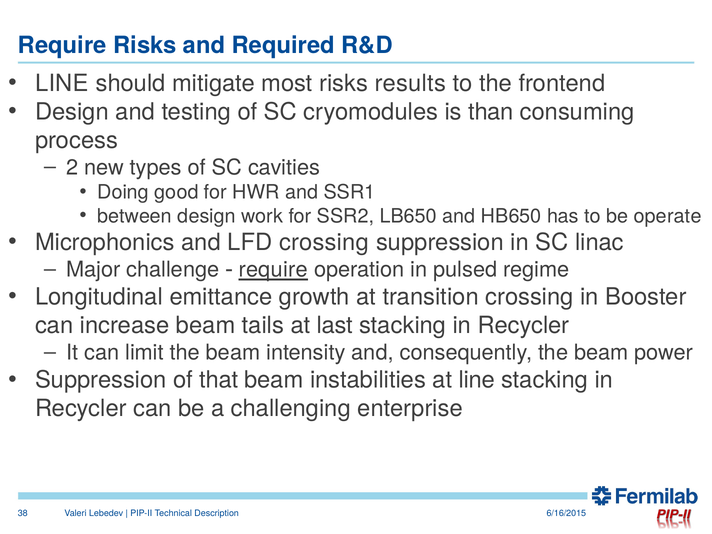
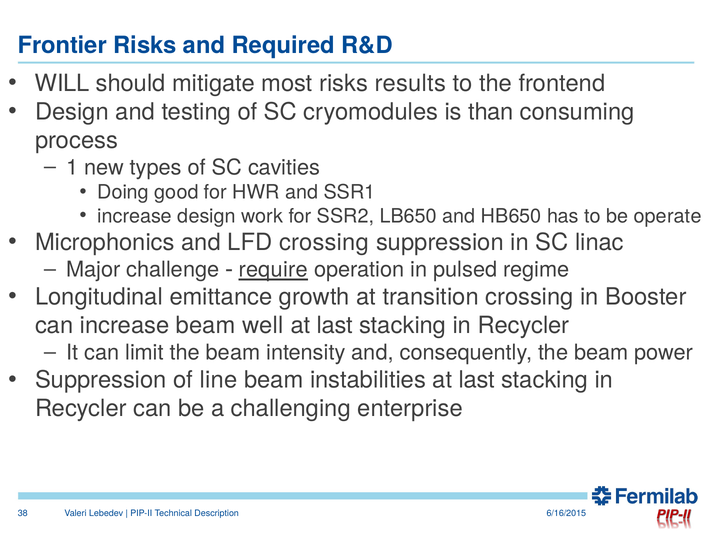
Require: Require -> Frontier (62, 45)
LINE: LINE -> WILL (62, 83)
2: 2 -> 1 (72, 167)
between: between -> increase (135, 216)
tails: tails -> well (263, 325)
that: that -> line (218, 380)
instabilities at line: line -> last (477, 380)
